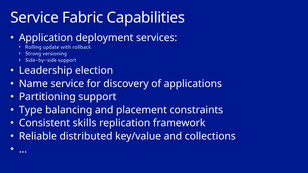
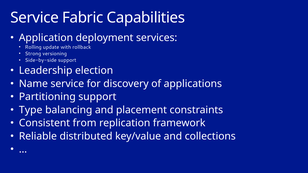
skills: skills -> from (85, 123)
